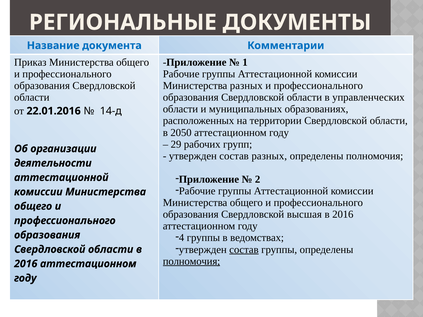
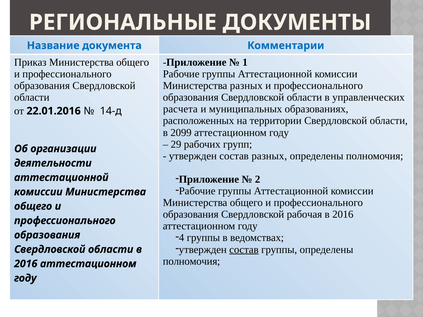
области: области -> расчета (180, 109)
2050: 2050 -> 2099 (181, 133)
высшая: высшая -> рабочая (304, 215)
полномочия underline: present -> none (191, 261)
